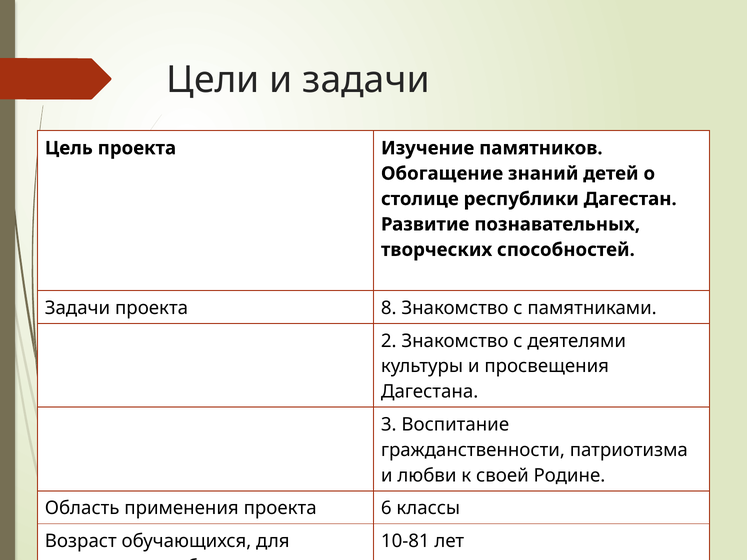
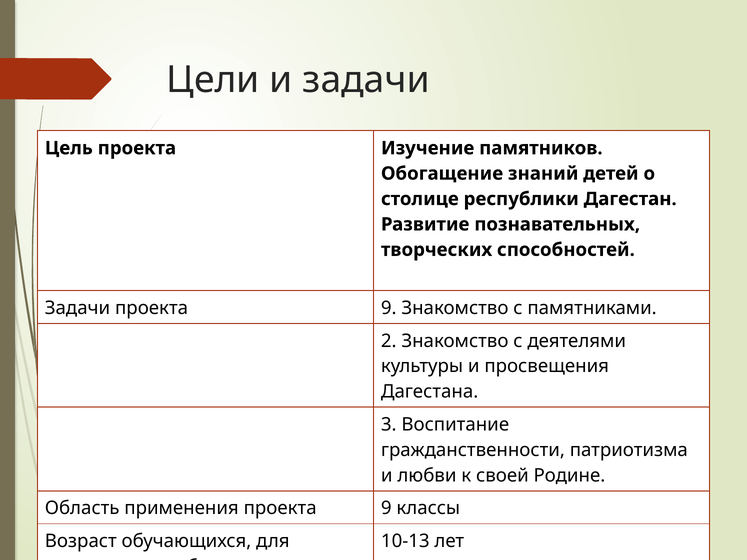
Задачи проекта 8: 8 -> 9 (389, 308)
применения проекта 6: 6 -> 9 (386, 509)
10-81: 10-81 -> 10-13 (405, 541)
